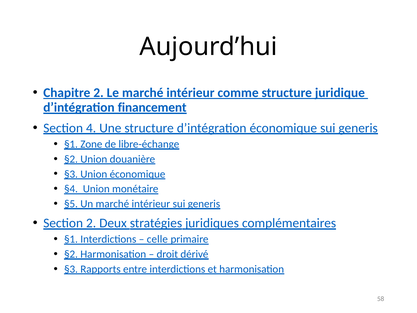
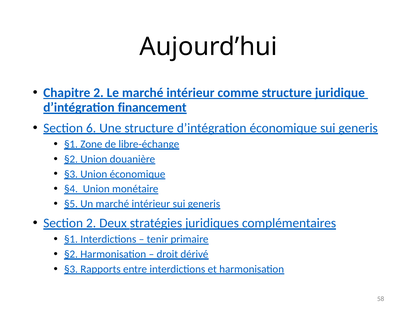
4: 4 -> 6 (91, 128)
celle: celle -> tenir (157, 239)
